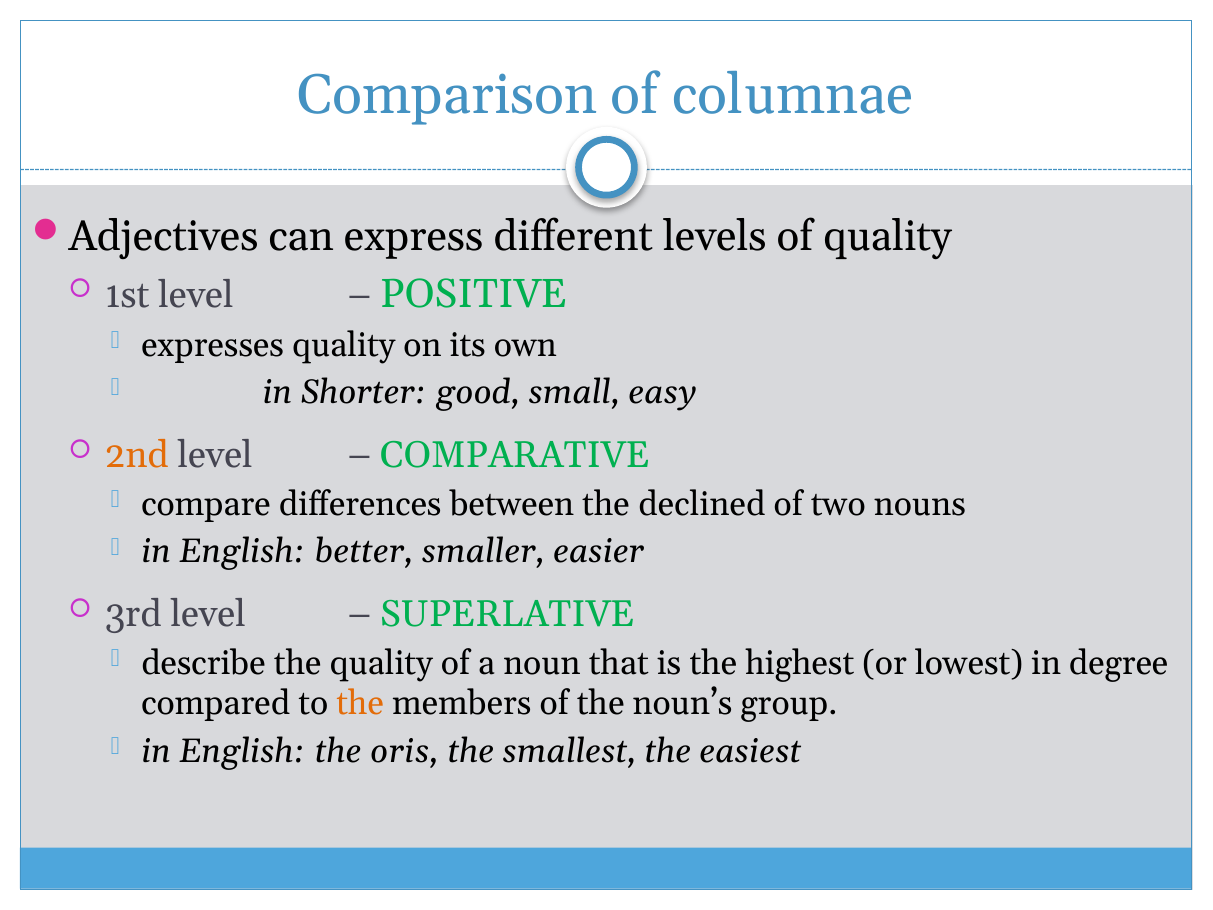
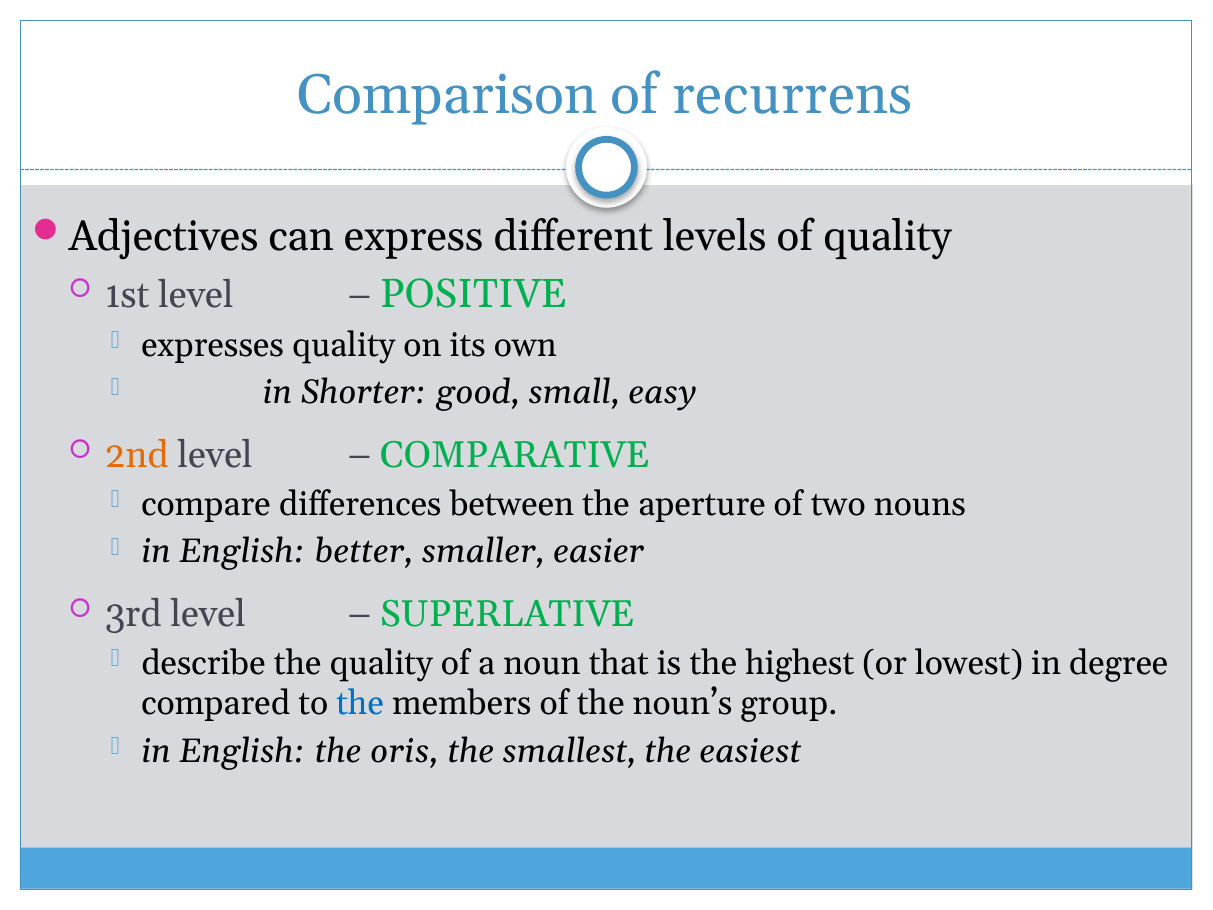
columnae: columnae -> recurrens (793, 96)
declined: declined -> aperture (702, 504)
the colour: orange -> blue (360, 703)
